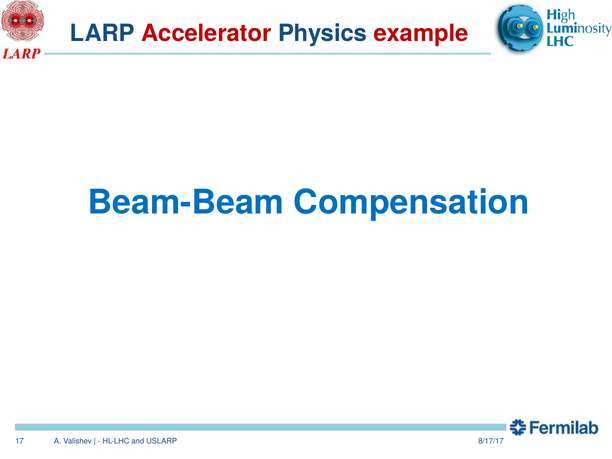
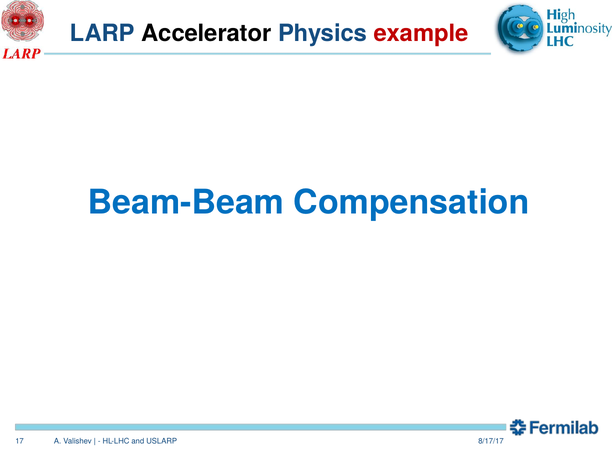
Accelerator colour: red -> black (206, 33)
